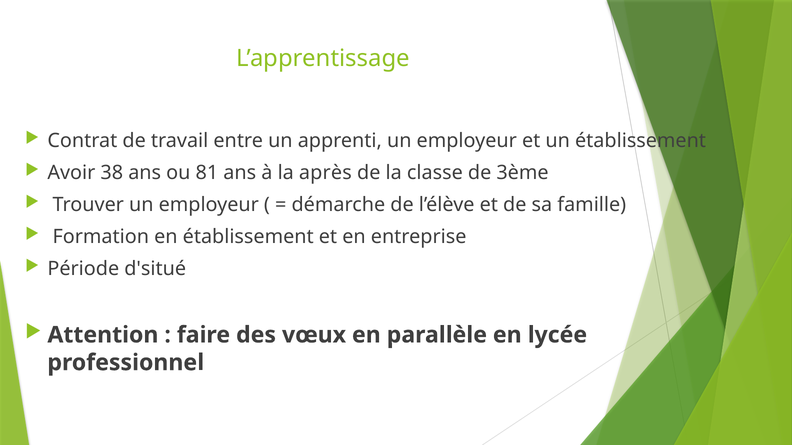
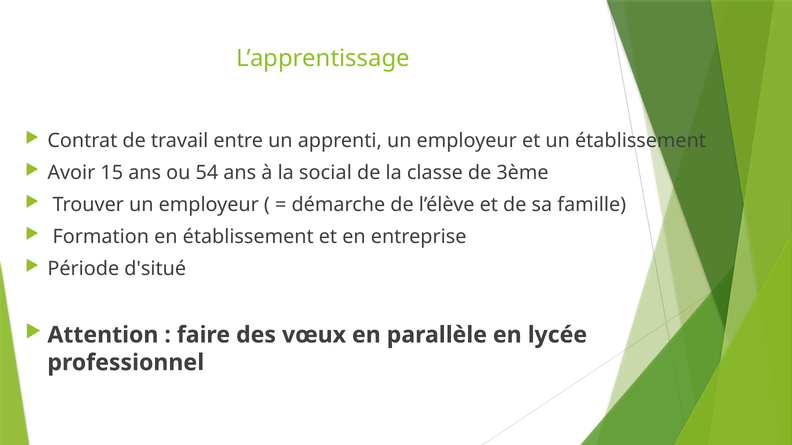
38: 38 -> 15 (112, 173)
81: 81 -> 54 (207, 173)
après: après -> social (325, 173)
